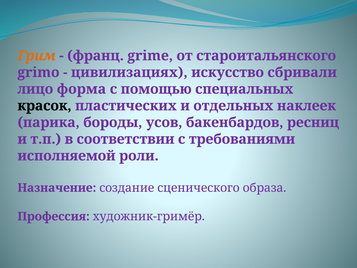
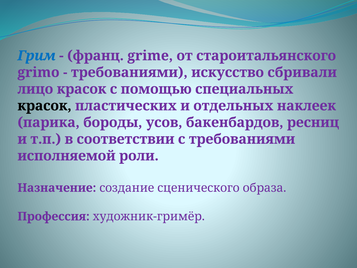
Грим colour: orange -> blue (37, 56)
цивилизациях: цивилизациях -> требованиями (129, 72)
лицо форма: форма -> красок (82, 89)
